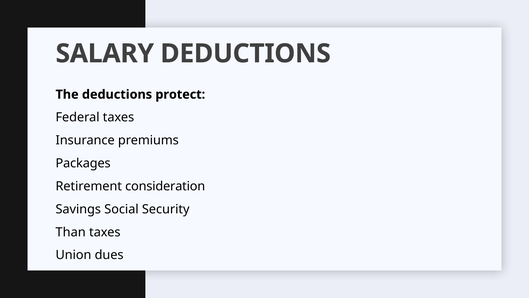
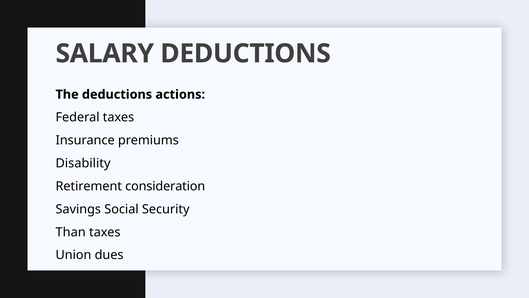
protect: protect -> actions (180, 94)
Packages: Packages -> Disability (83, 163)
